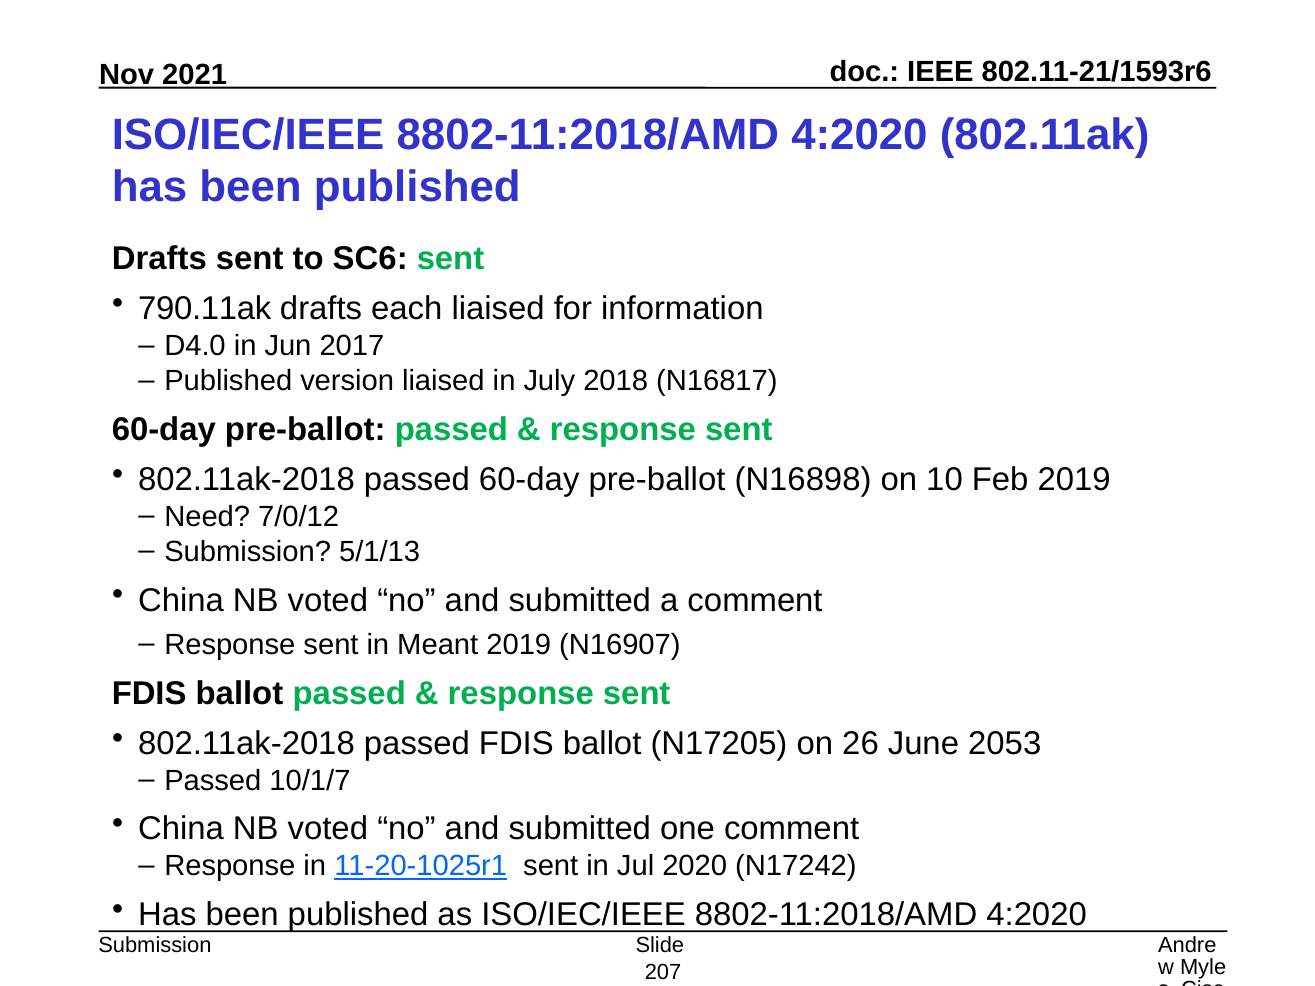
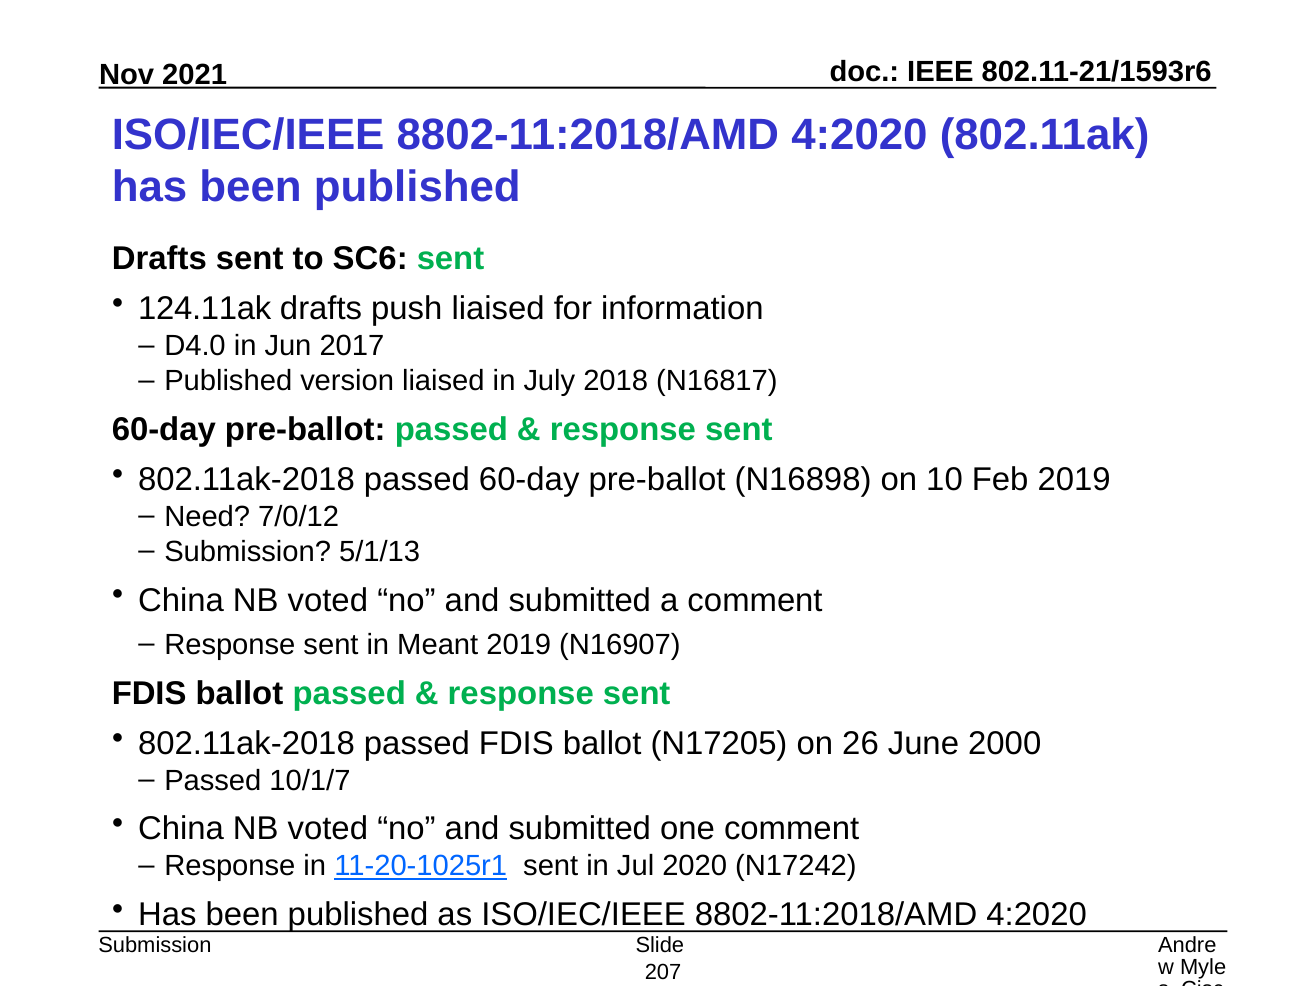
790.11ak: 790.11ak -> 124.11ak (205, 309)
each: each -> push (407, 309)
2053: 2053 -> 2000 (1005, 744)
